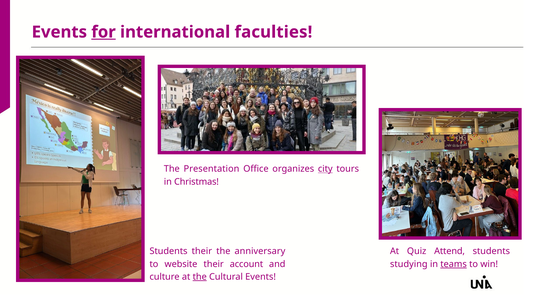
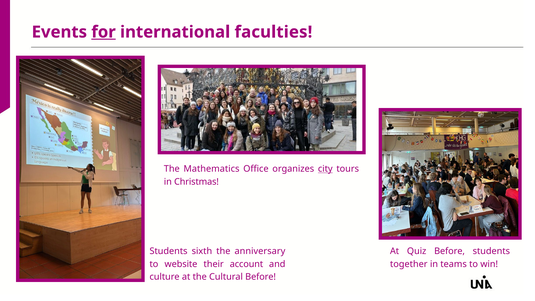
Presentation: Presentation -> Mathematics (212, 169)
Students their: their -> sixth (202, 251)
Quiz Attend: Attend -> Before (450, 251)
studying: studying -> together (409, 264)
teams underline: present -> none (454, 264)
the underline: present -> none (200, 277)
Cultural Events: Events -> Before (261, 277)
